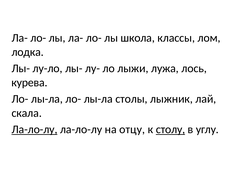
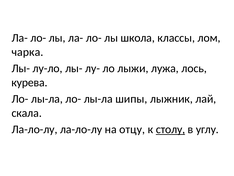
лодка: лодка -> чарка (27, 52)
столы: столы -> шипы (131, 99)
Ла-ло-лу underline: present -> none (34, 129)
